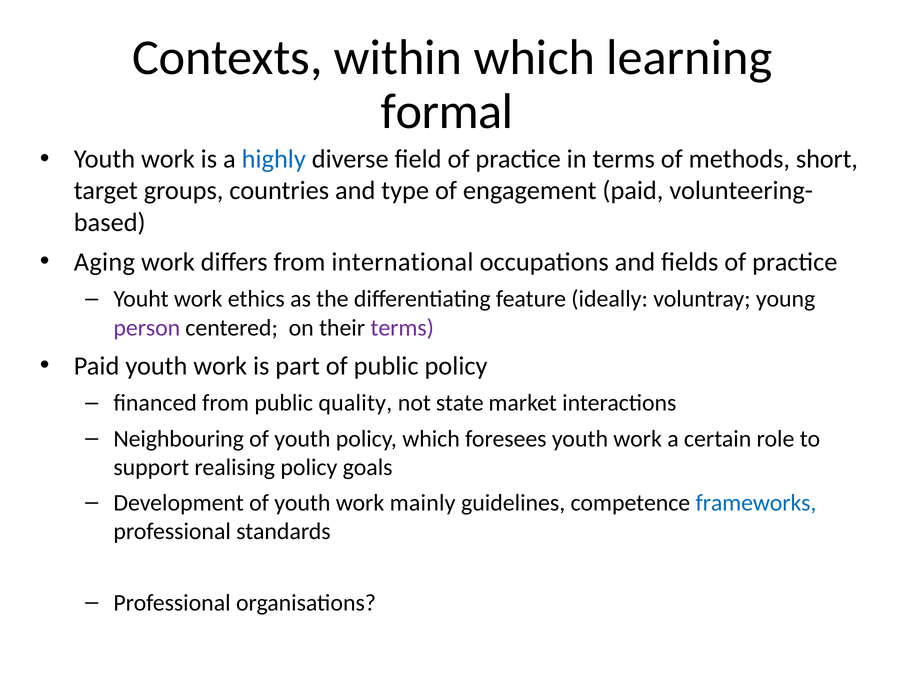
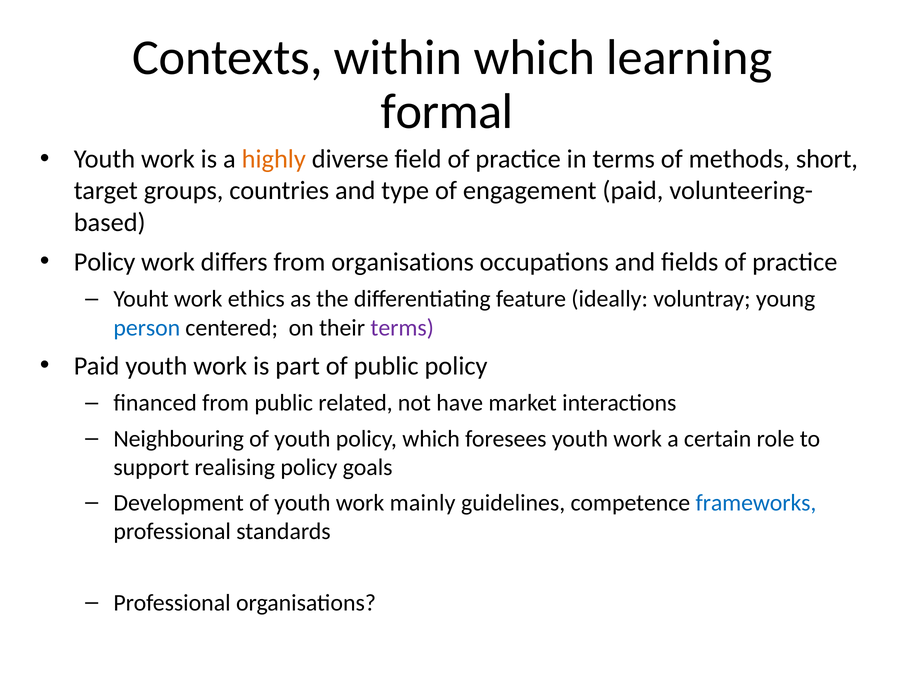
highly colour: blue -> orange (274, 159)
Aging: Aging -> Policy (105, 262)
from international: international -> organisations (403, 262)
person colour: purple -> blue (147, 328)
quality: quality -> related (355, 404)
state: state -> have (460, 404)
